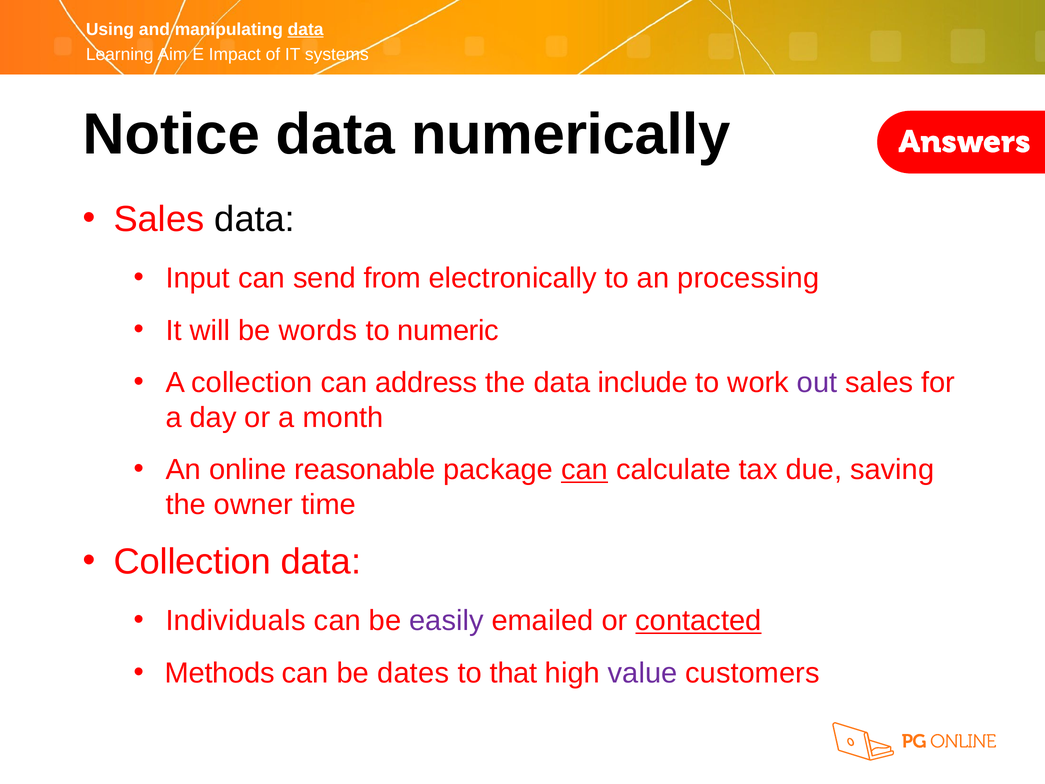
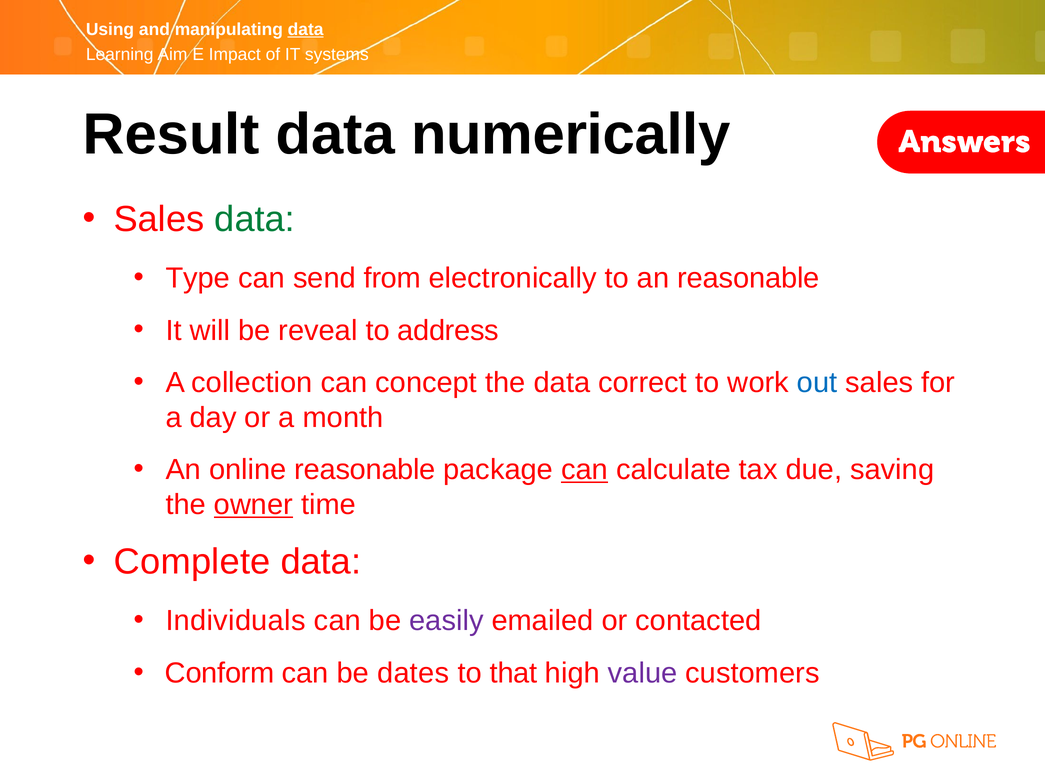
Notice: Notice -> Result (171, 135)
data colour: black -> green (255, 219)
Input: Input -> Type (198, 278)
an processing: processing -> reasonable (748, 278)
words: words -> reveal (318, 330)
numeric: numeric -> address (448, 330)
address: address -> concept (426, 383)
include: include -> correct (643, 383)
out colour: purple -> blue (817, 383)
owner underline: none -> present (253, 505)
Collection: Collection -> Complete (192, 562)
contacted underline: present -> none (698, 621)
Methods: Methods -> Conform (220, 673)
